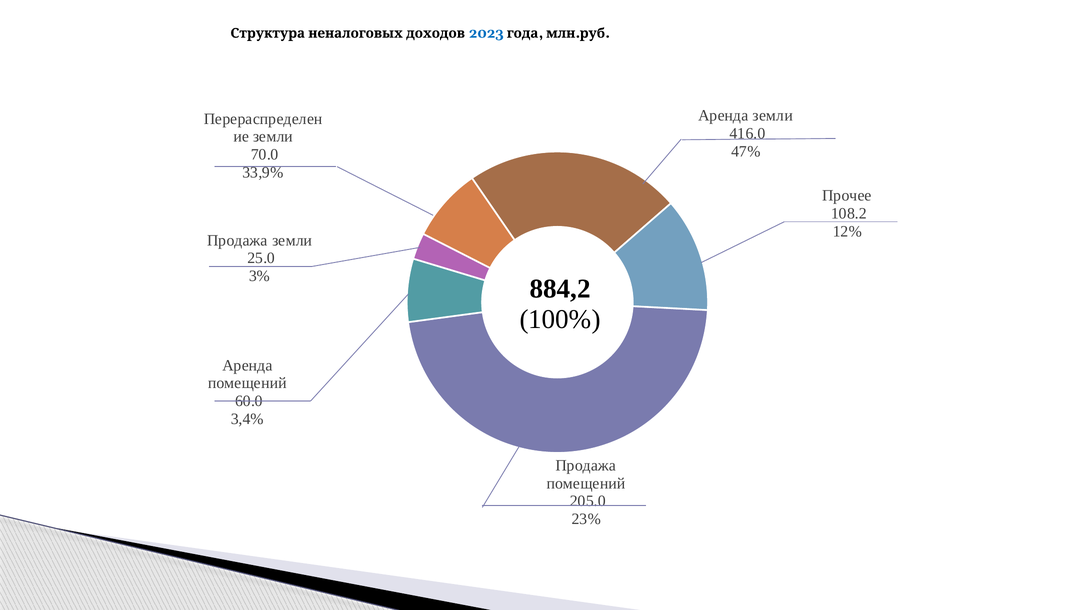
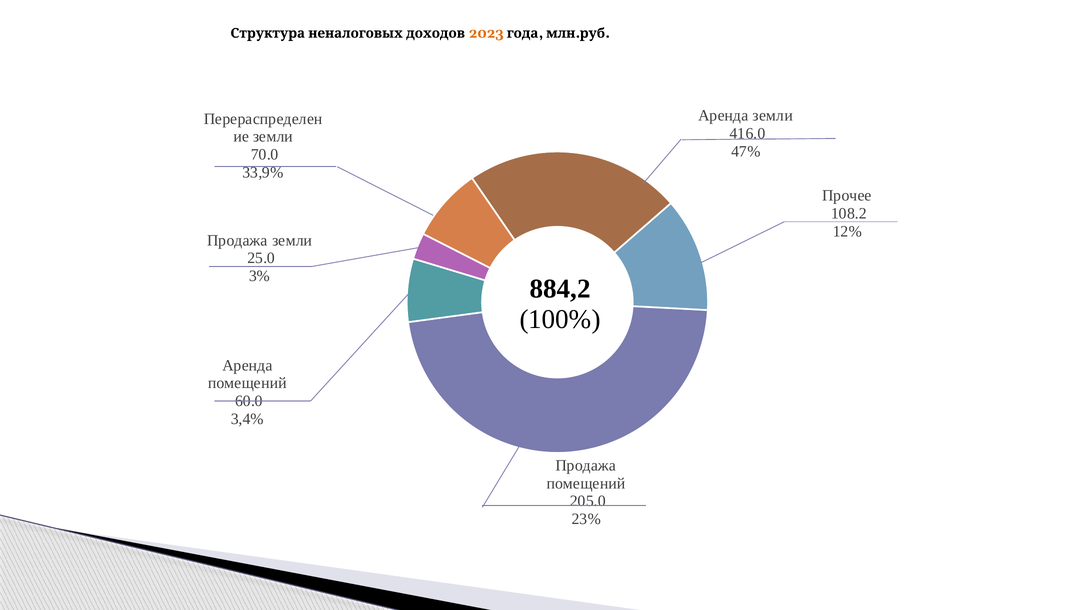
2023 colour: blue -> orange (486, 33)
